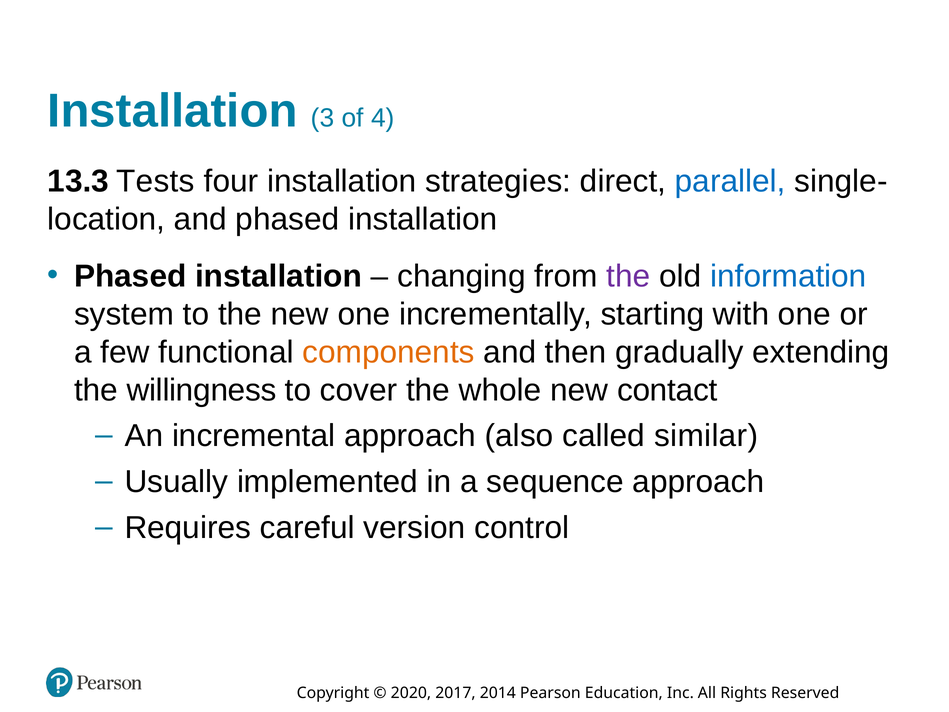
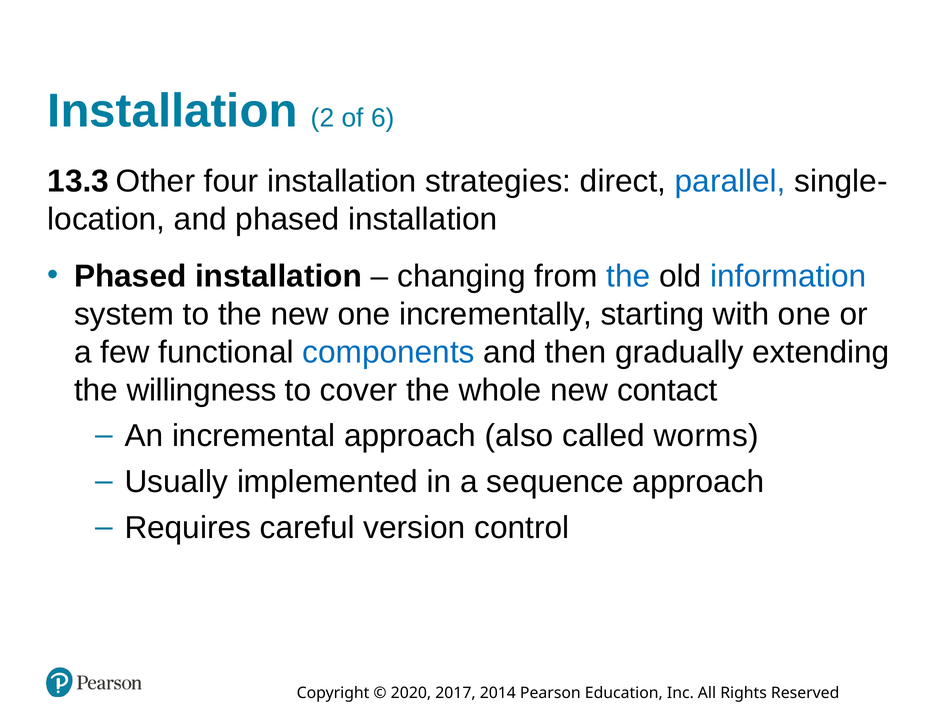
3: 3 -> 2 (323, 118)
4: 4 -> 6 (383, 118)
Tests: Tests -> Other (156, 181)
the colour: purple -> blue (628, 276)
components colour: orange -> blue (389, 352)
similar: similar -> worms (706, 436)
